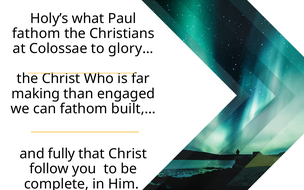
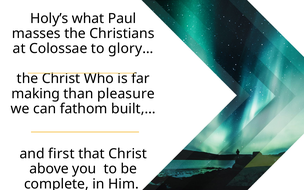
fathom: fathom -> masses (36, 33)
engaged: engaged -> pleasure (126, 94)
fully: fully -> first (61, 154)
follow: follow -> above (49, 169)
